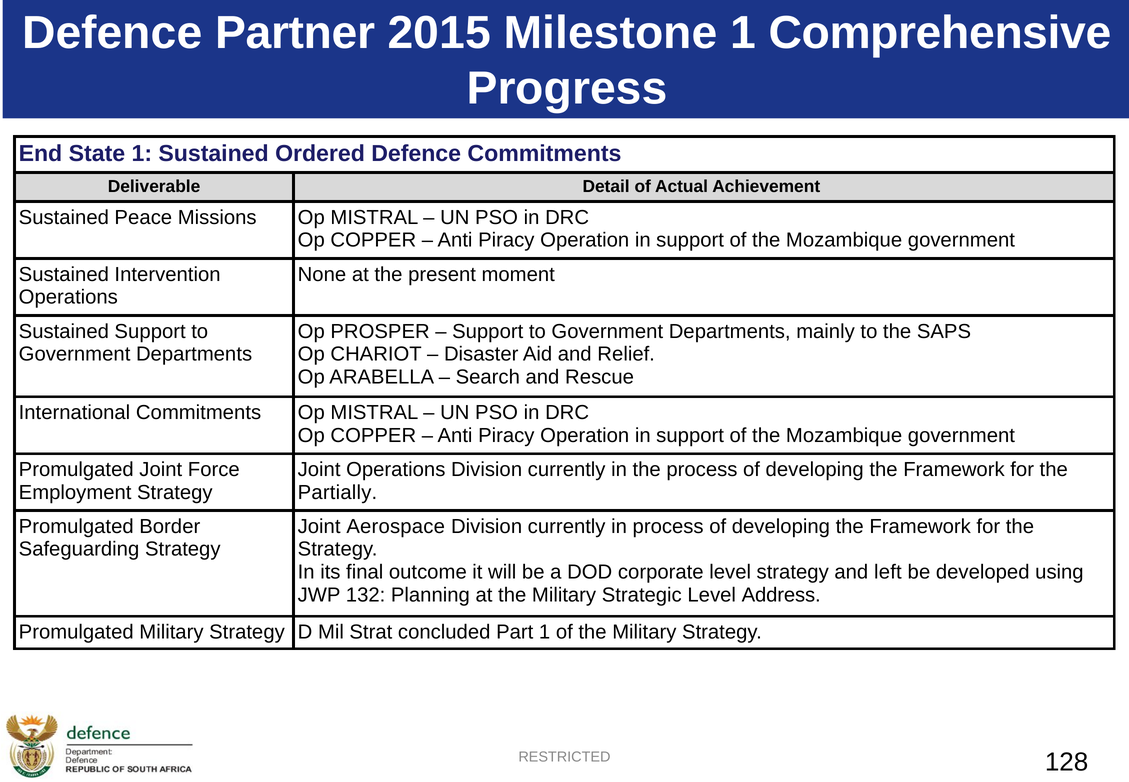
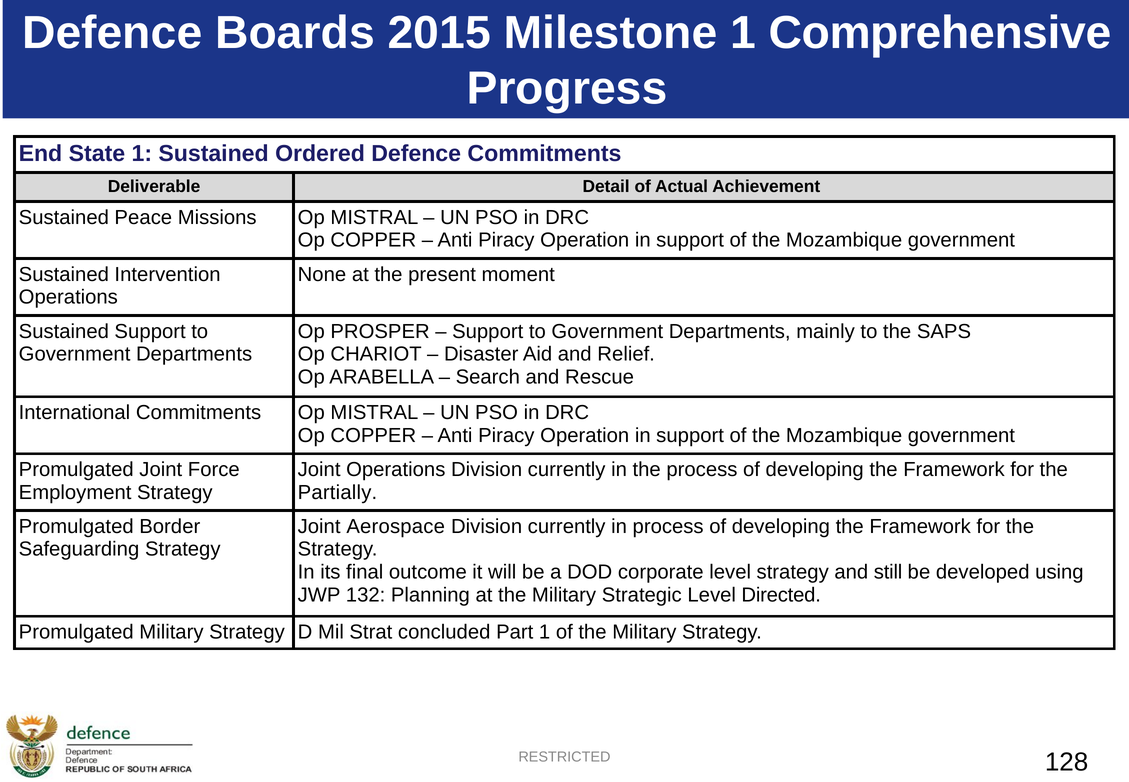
Partner: Partner -> Boards (295, 33)
left: left -> still (888, 572)
Address: Address -> Directed (781, 595)
